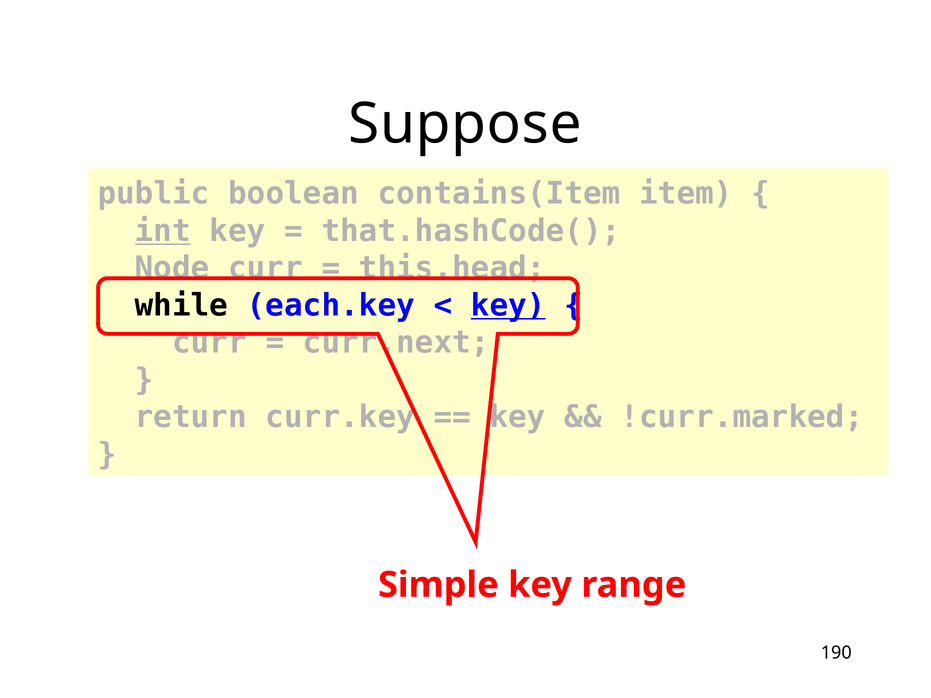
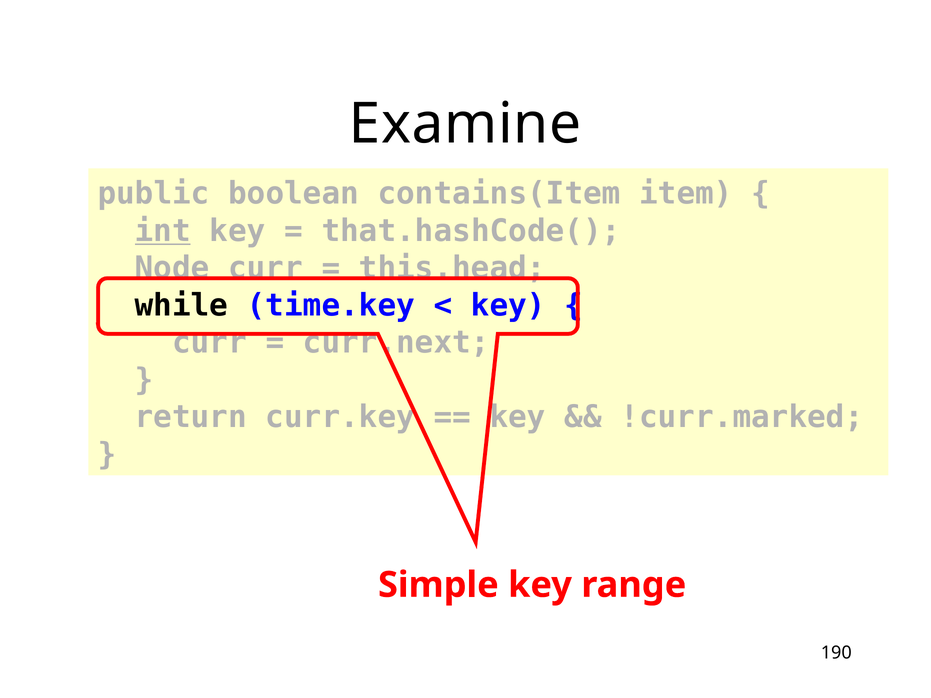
Suppose: Suppose -> Examine (465, 124)
each.key: each.key -> time.key (331, 305)
key underline: present -> none (508, 305)
